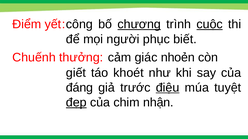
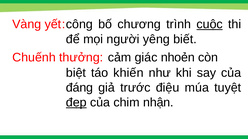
Điểm: Điểm -> Vàng (27, 24)
chương underline: present -> none (139, 24)
phục: phục -> yêng (156, 39)
giết: giết -> biệt (76, 73)
khoét: khoét -> khiến (128, 73)
điệu underline: present -> none (168, 88)
